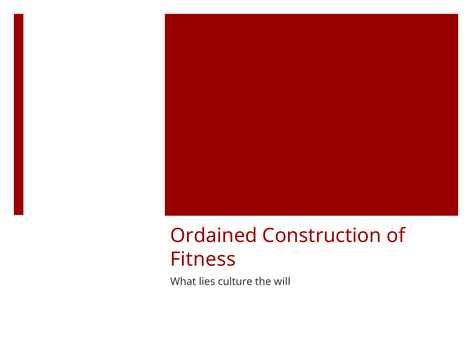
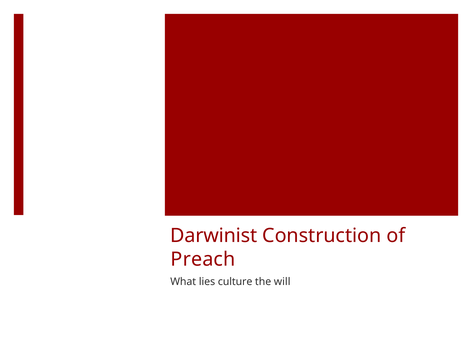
Ordained: Ordained -> Darwinist (214, 235)
Fitness: Fitness -> Preach (203, 259)
